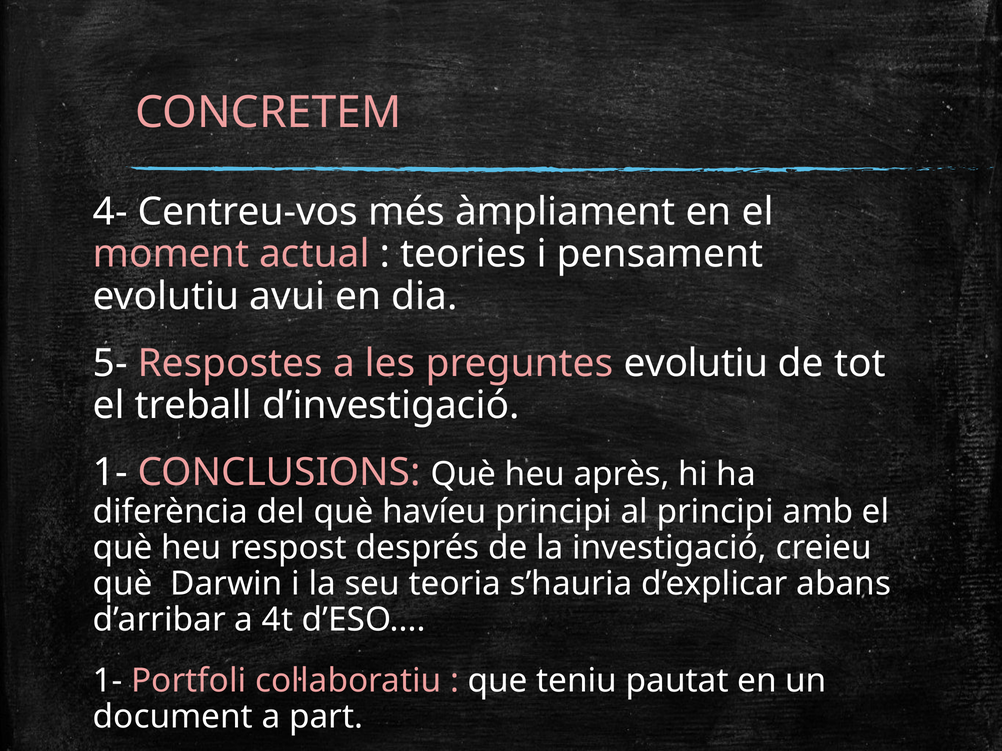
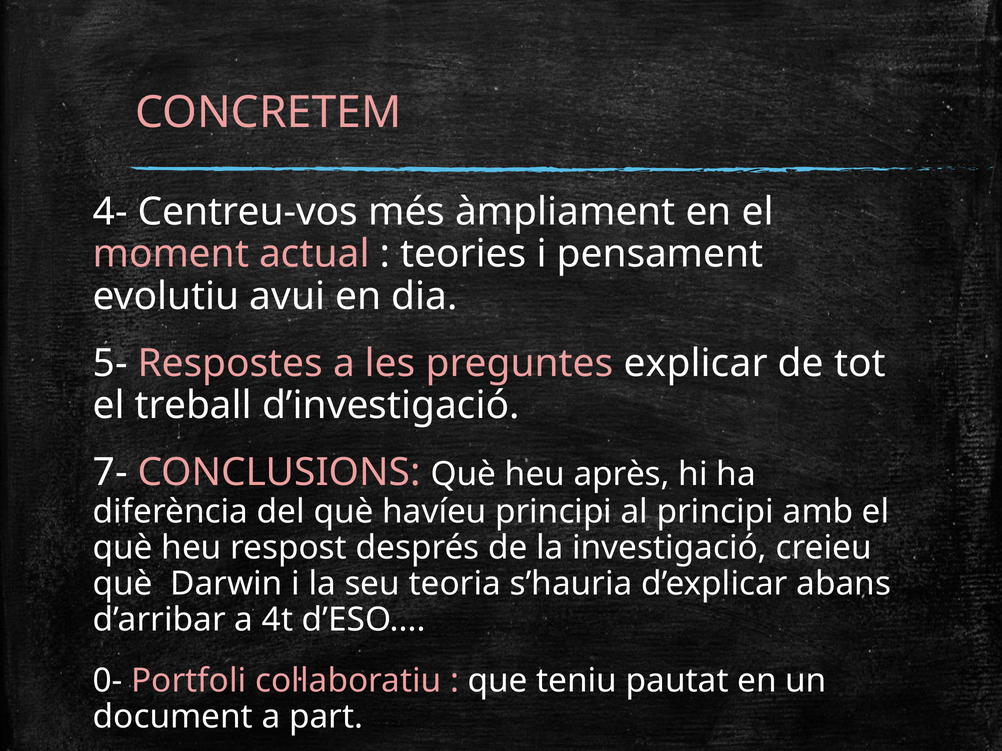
preguntes evolutiu: evolutiu -> explicar (696, 364)
1-: 1- -> 7- (110, 473)
1-: 1- -> 0- (108, 681)
